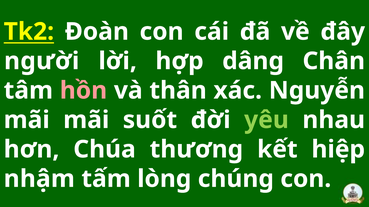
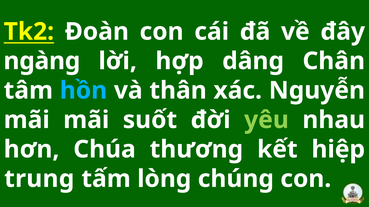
người: người -> ngàng (42, 61)
hồn colour: pink -> light blue (83, 91)
nhậm: nhậm -> trung (39, 179)
